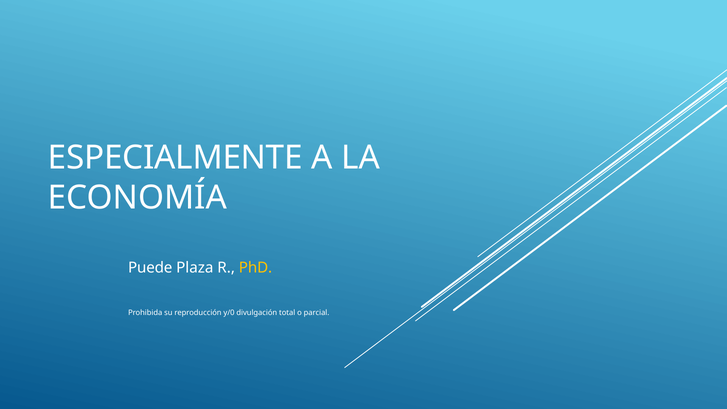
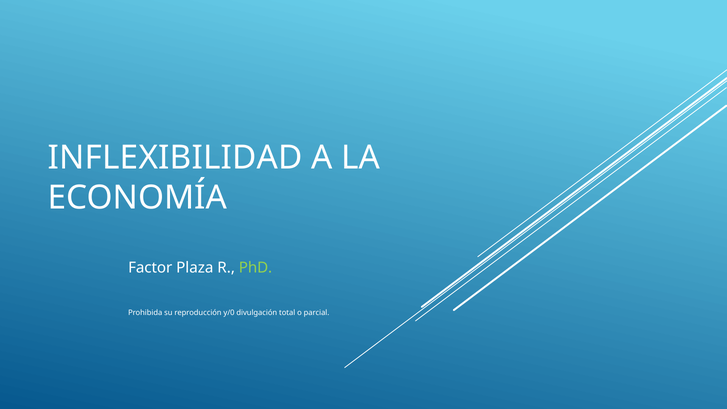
ESPECIALMENTE: ESPECIALMENTE -> INFLEXIBILIDAD (175, 158)
Puede: Puede -> Factor (150, 268)
PhD colour: yellow -> light green (256, 268)
